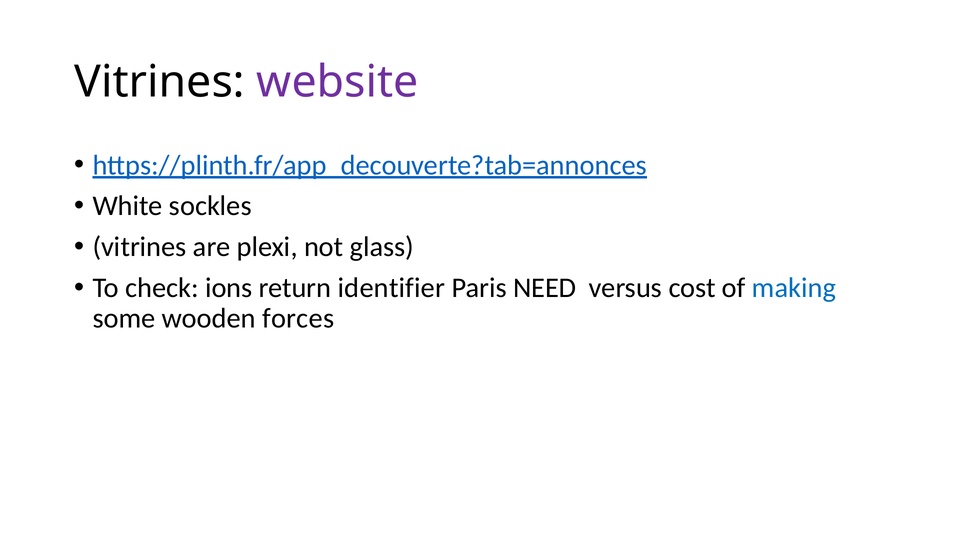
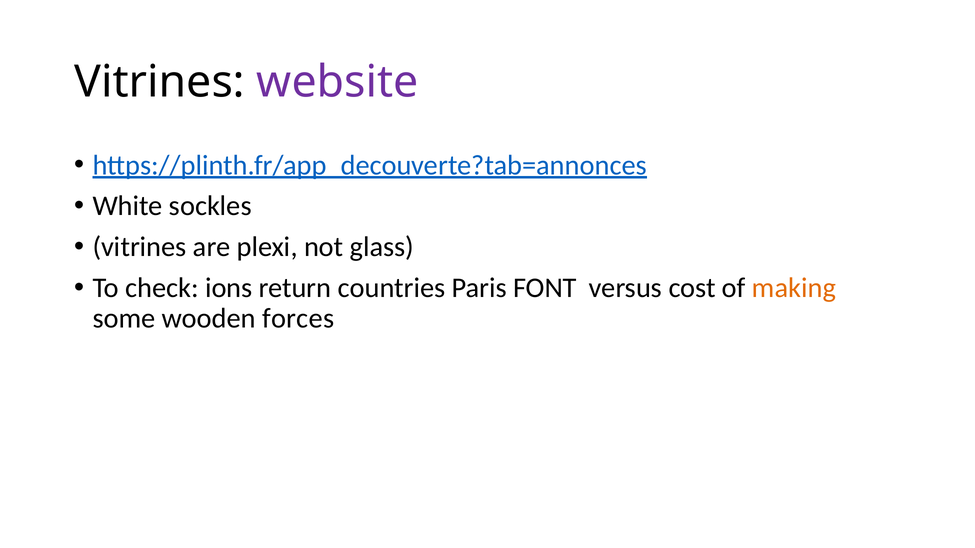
identifier: identifier -> countries (392, 288)
NEED: NEED -> FONT (545, 288)
making colour: blue -> orange (794, 288)
